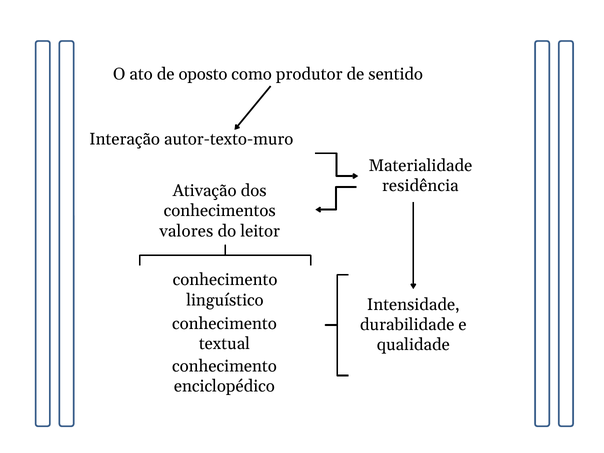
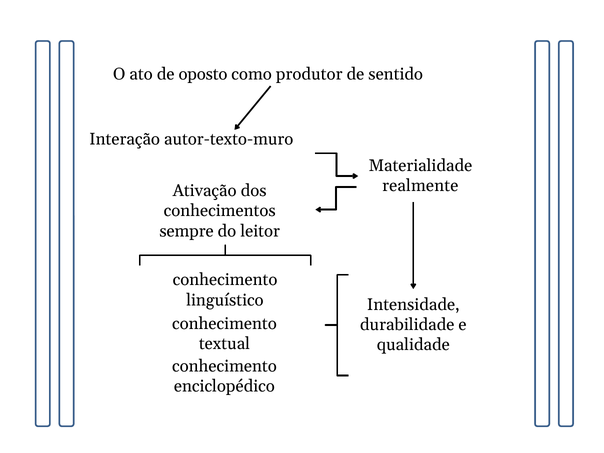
residência: residência -> realmente (420, 186)
valores: valores -> sempre (187, 231)
